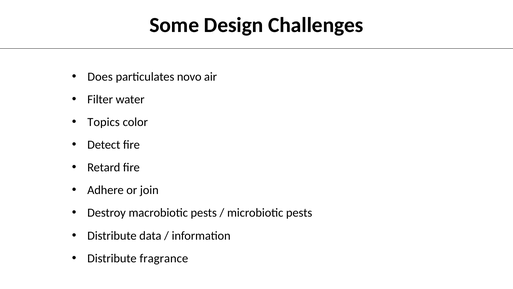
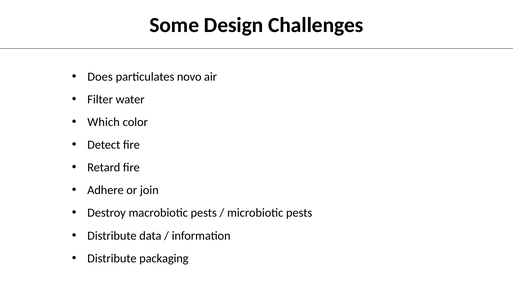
Topics: Topics -> Which (104, 122)
fragrance: fragrance -> packaging (164, 258)
